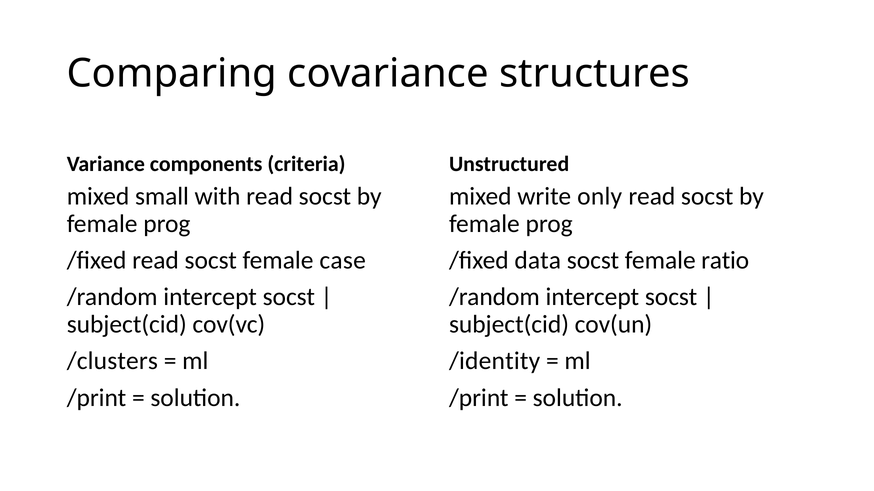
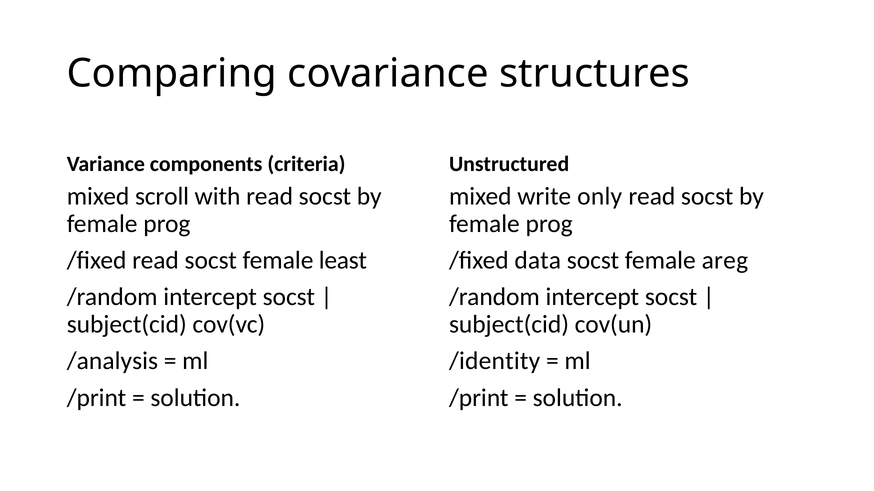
small: small -> scroll (162, 196)
case: case -> least (343, 261)
ratio: ratio -> areg (725, 261)
/clusters: /clusters -> /analysis (112, 362)
